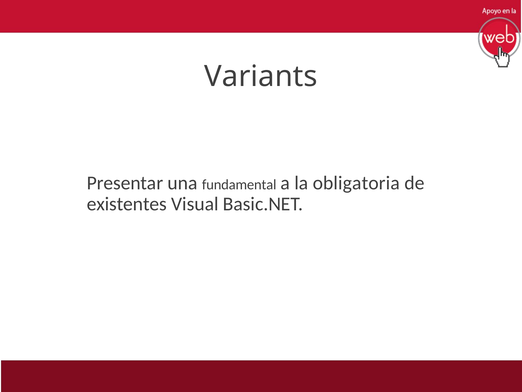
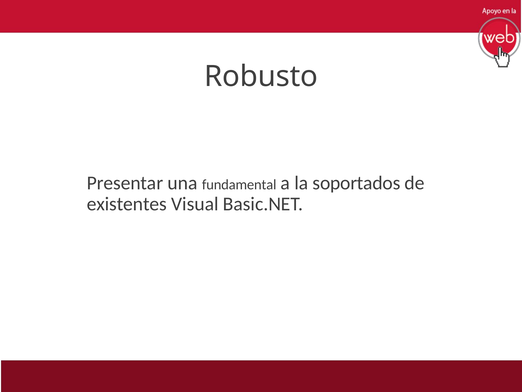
Variants: Variants -> Robusto (261, 76)
obligatoria: obligatoria -> soportados (356, 183)
